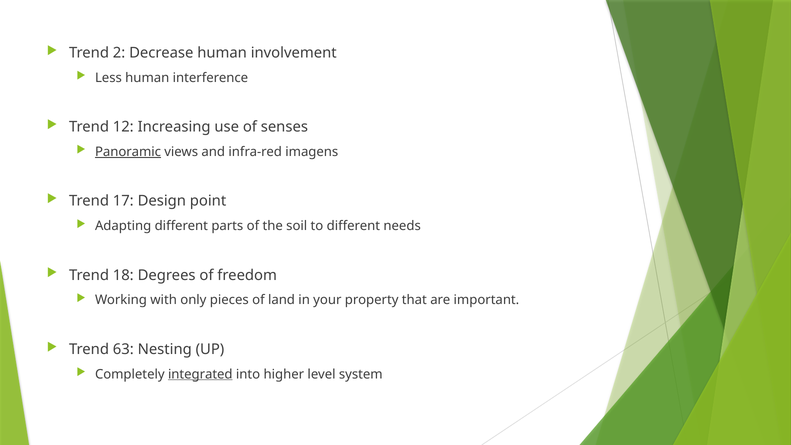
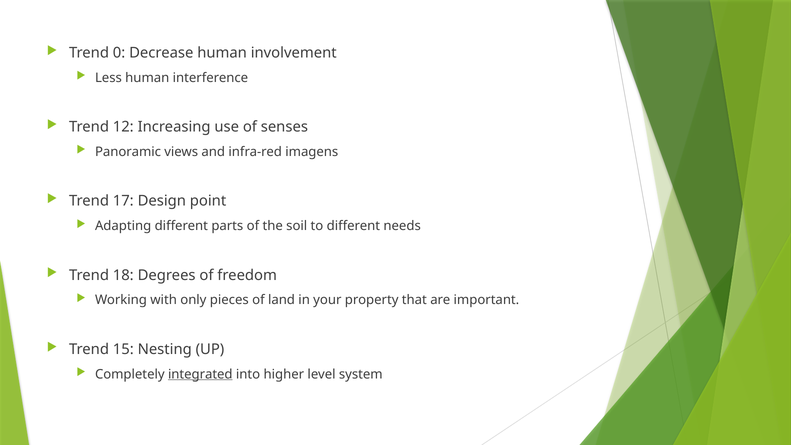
2: 2 -> 0 (119, 53)
Panoramic underline: present -> none (128, 152)
63: 63 -> 15 (123, 349)
